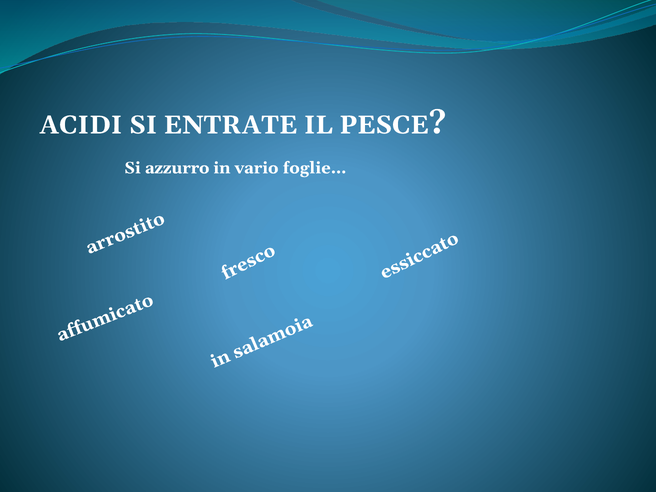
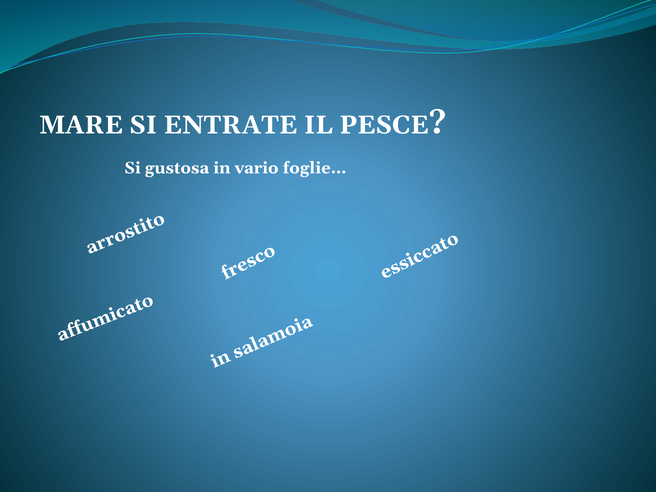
ACIDI: ACIDI -> MARE (81, 125)
azzurro: azzurro -> gustosa (177, 168)
